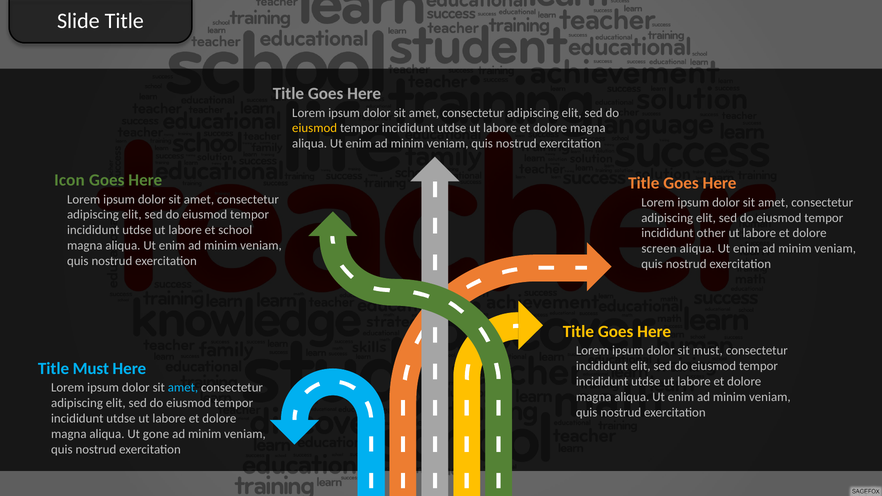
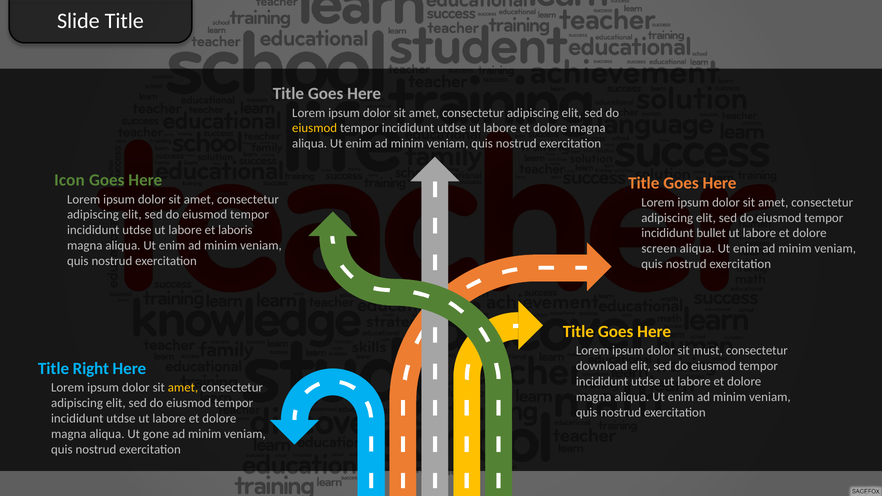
school: school -> laboris (235, 230)
other: other -> bullet (711, 233)
incididunt: incididunt -> download (602, 366)
Title Must: Must -> Right (91, 369)
amet colour: light blue -> yellow (183, 388)
